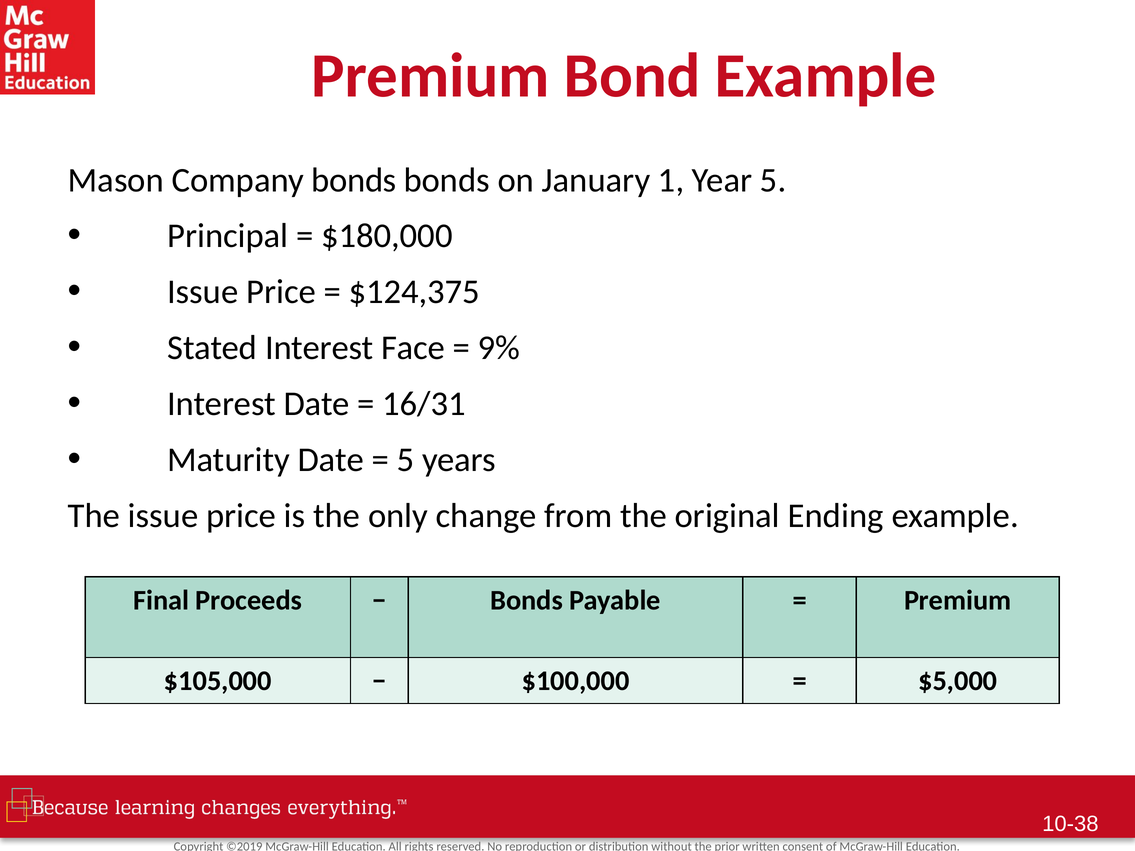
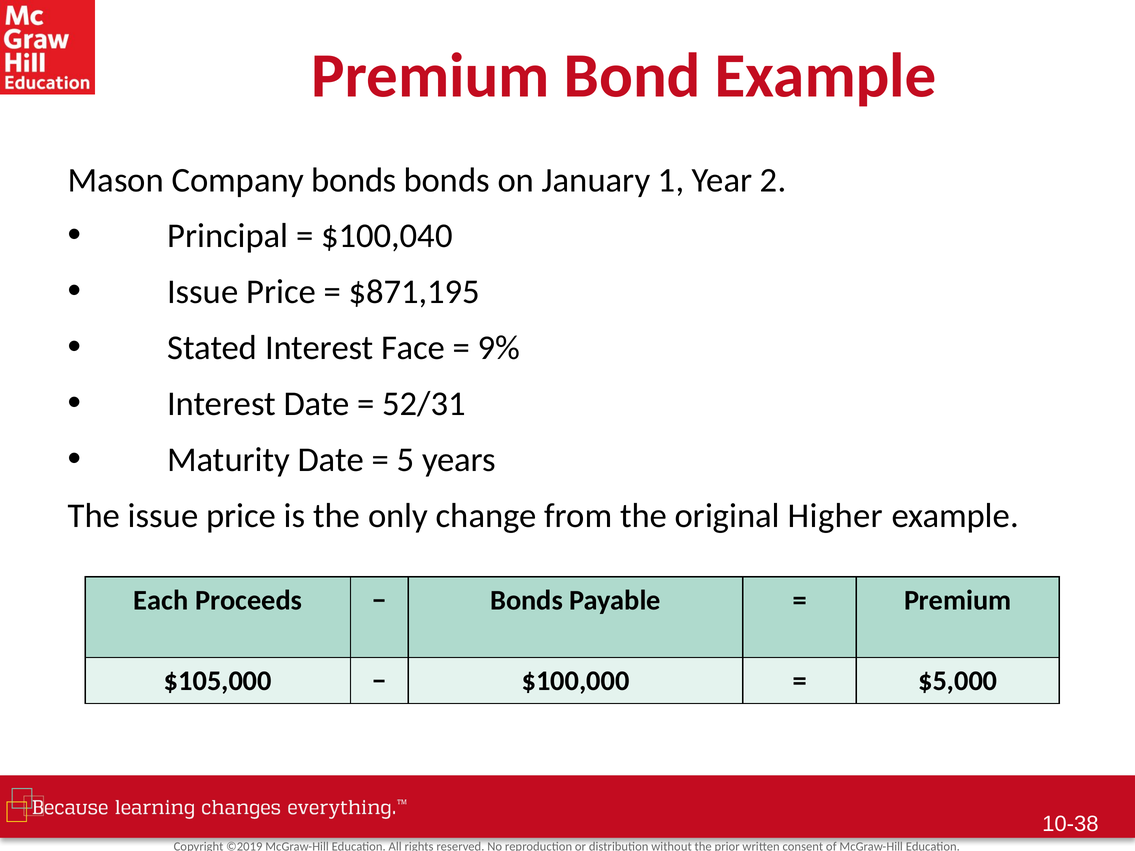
Year 5: 5 -> 2 (773, 180)
$180,000: $180,000 -> $100,040 (387, 236)
$124,375: $124,375 -> $871,195 (414, 292)
16/31: 16/31 -> 52/31 (424, 404)
Ending: Ending -> Higher (836, 516)
Final: Final -> Each (161, 600)
